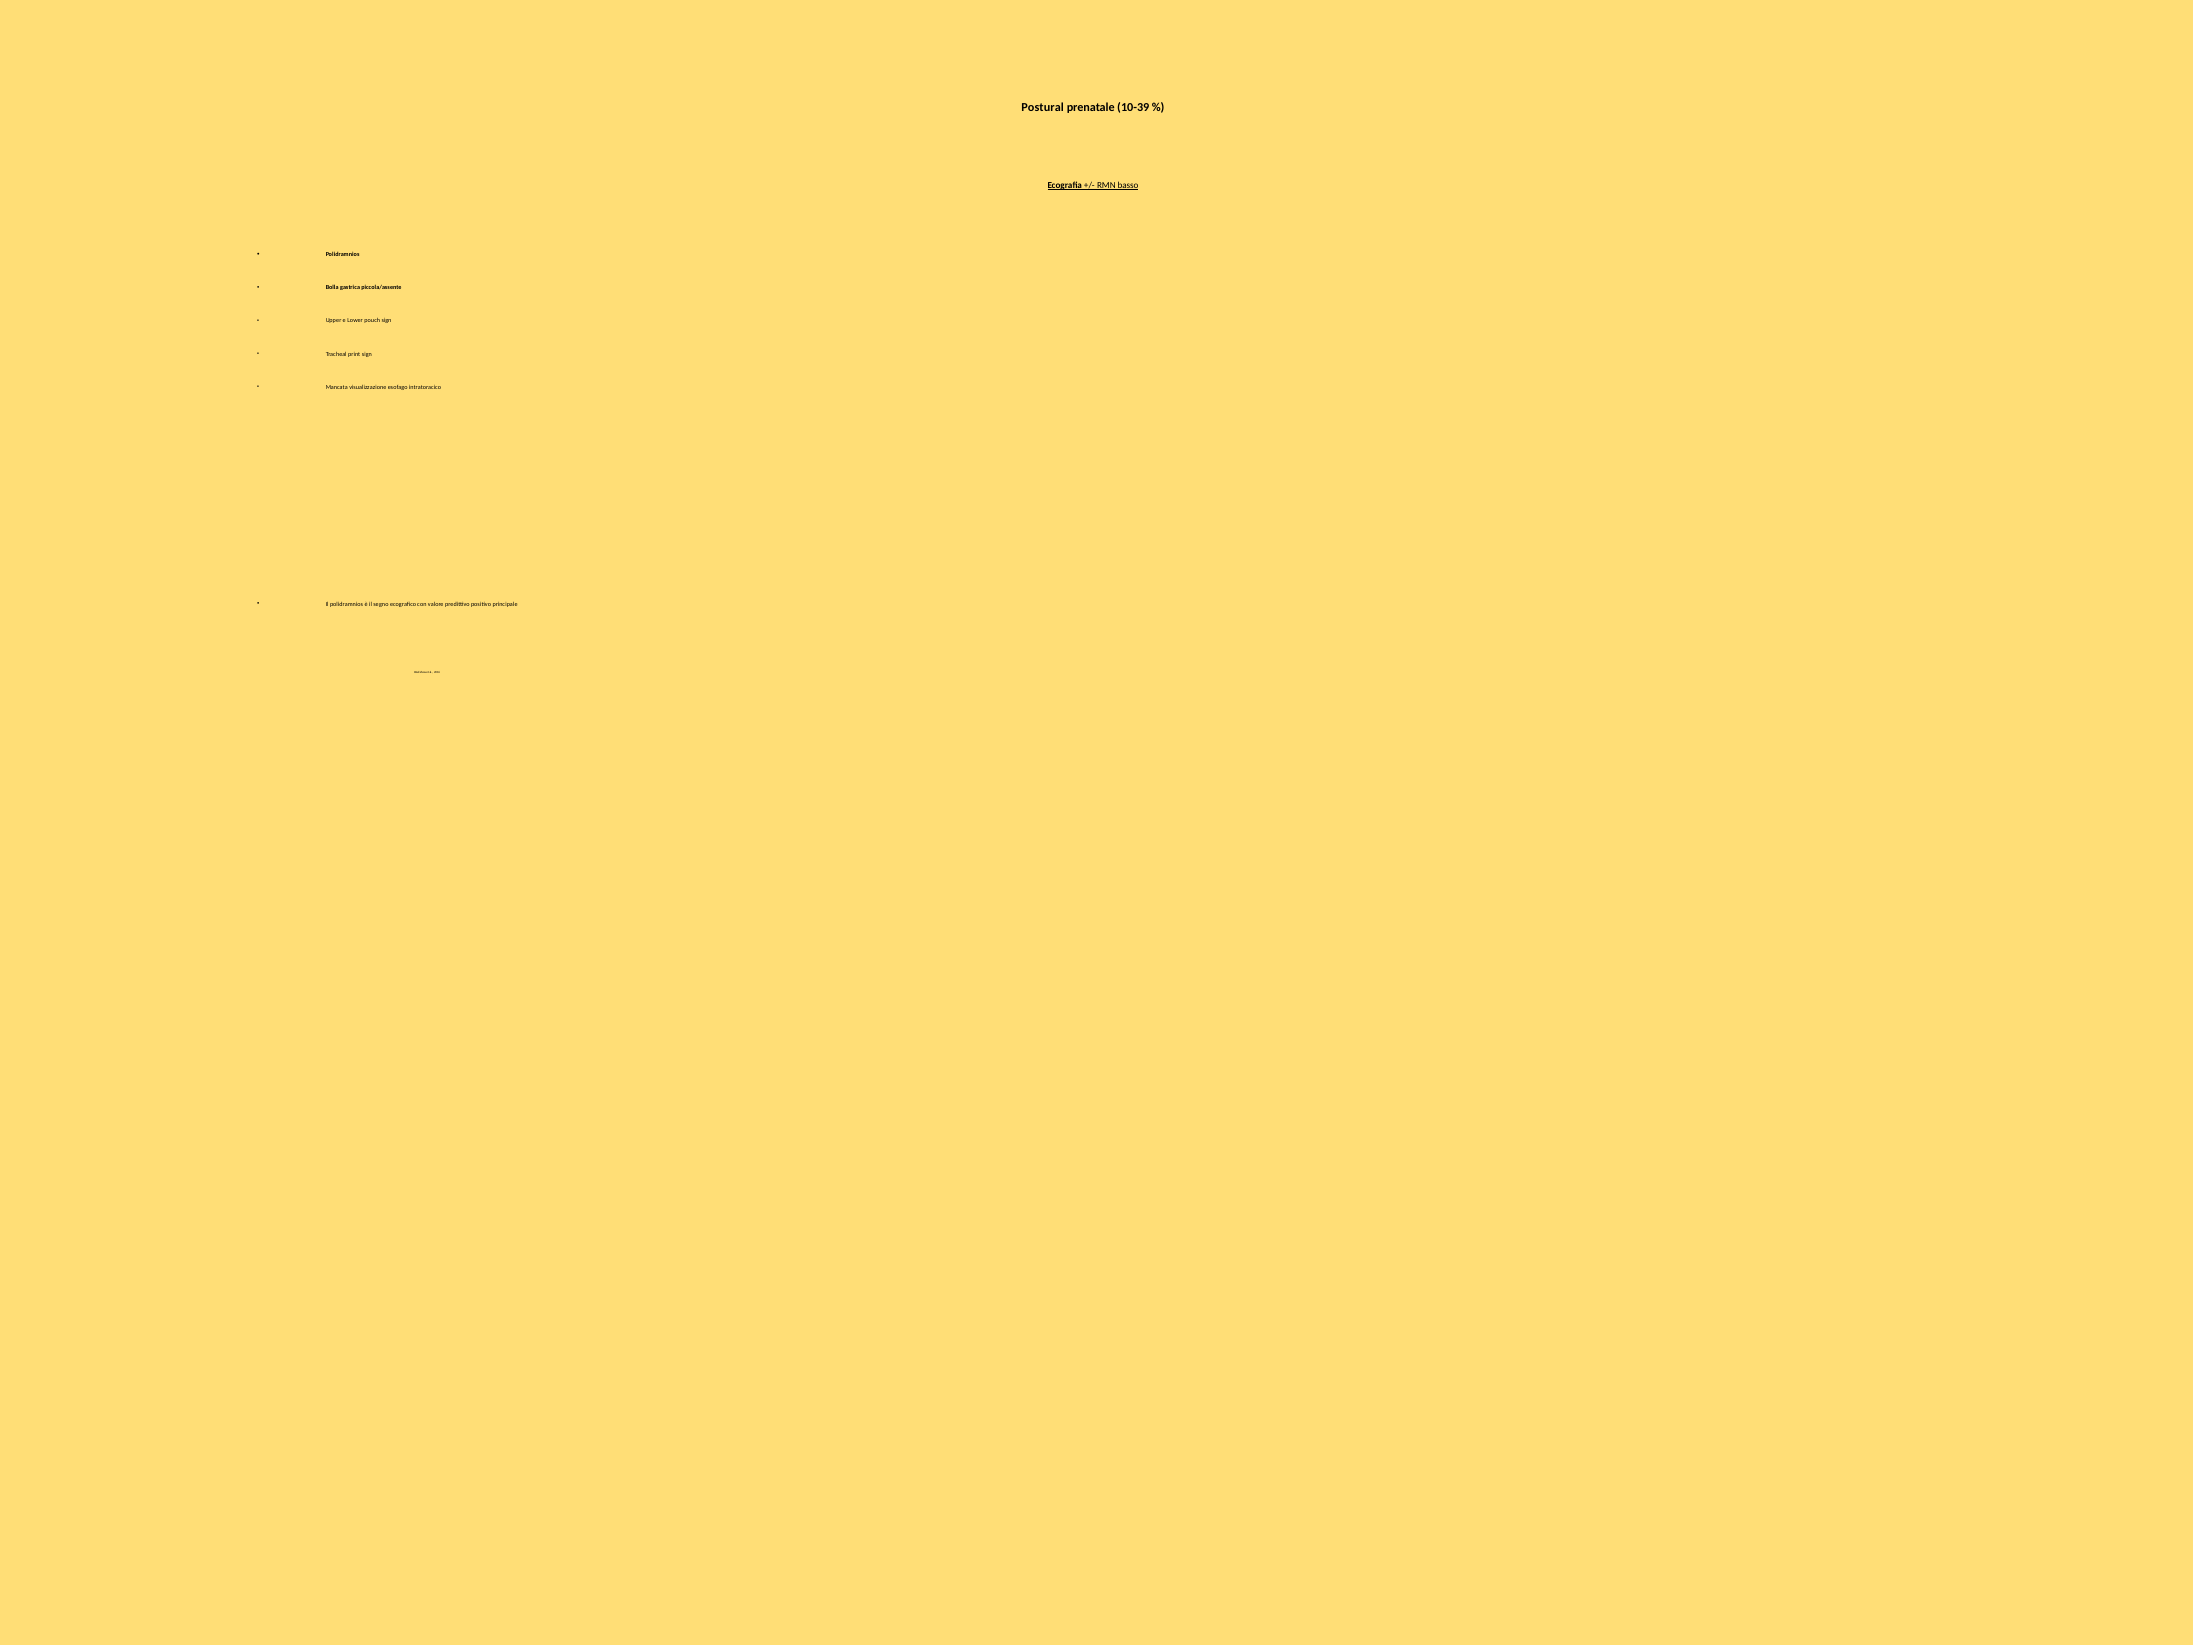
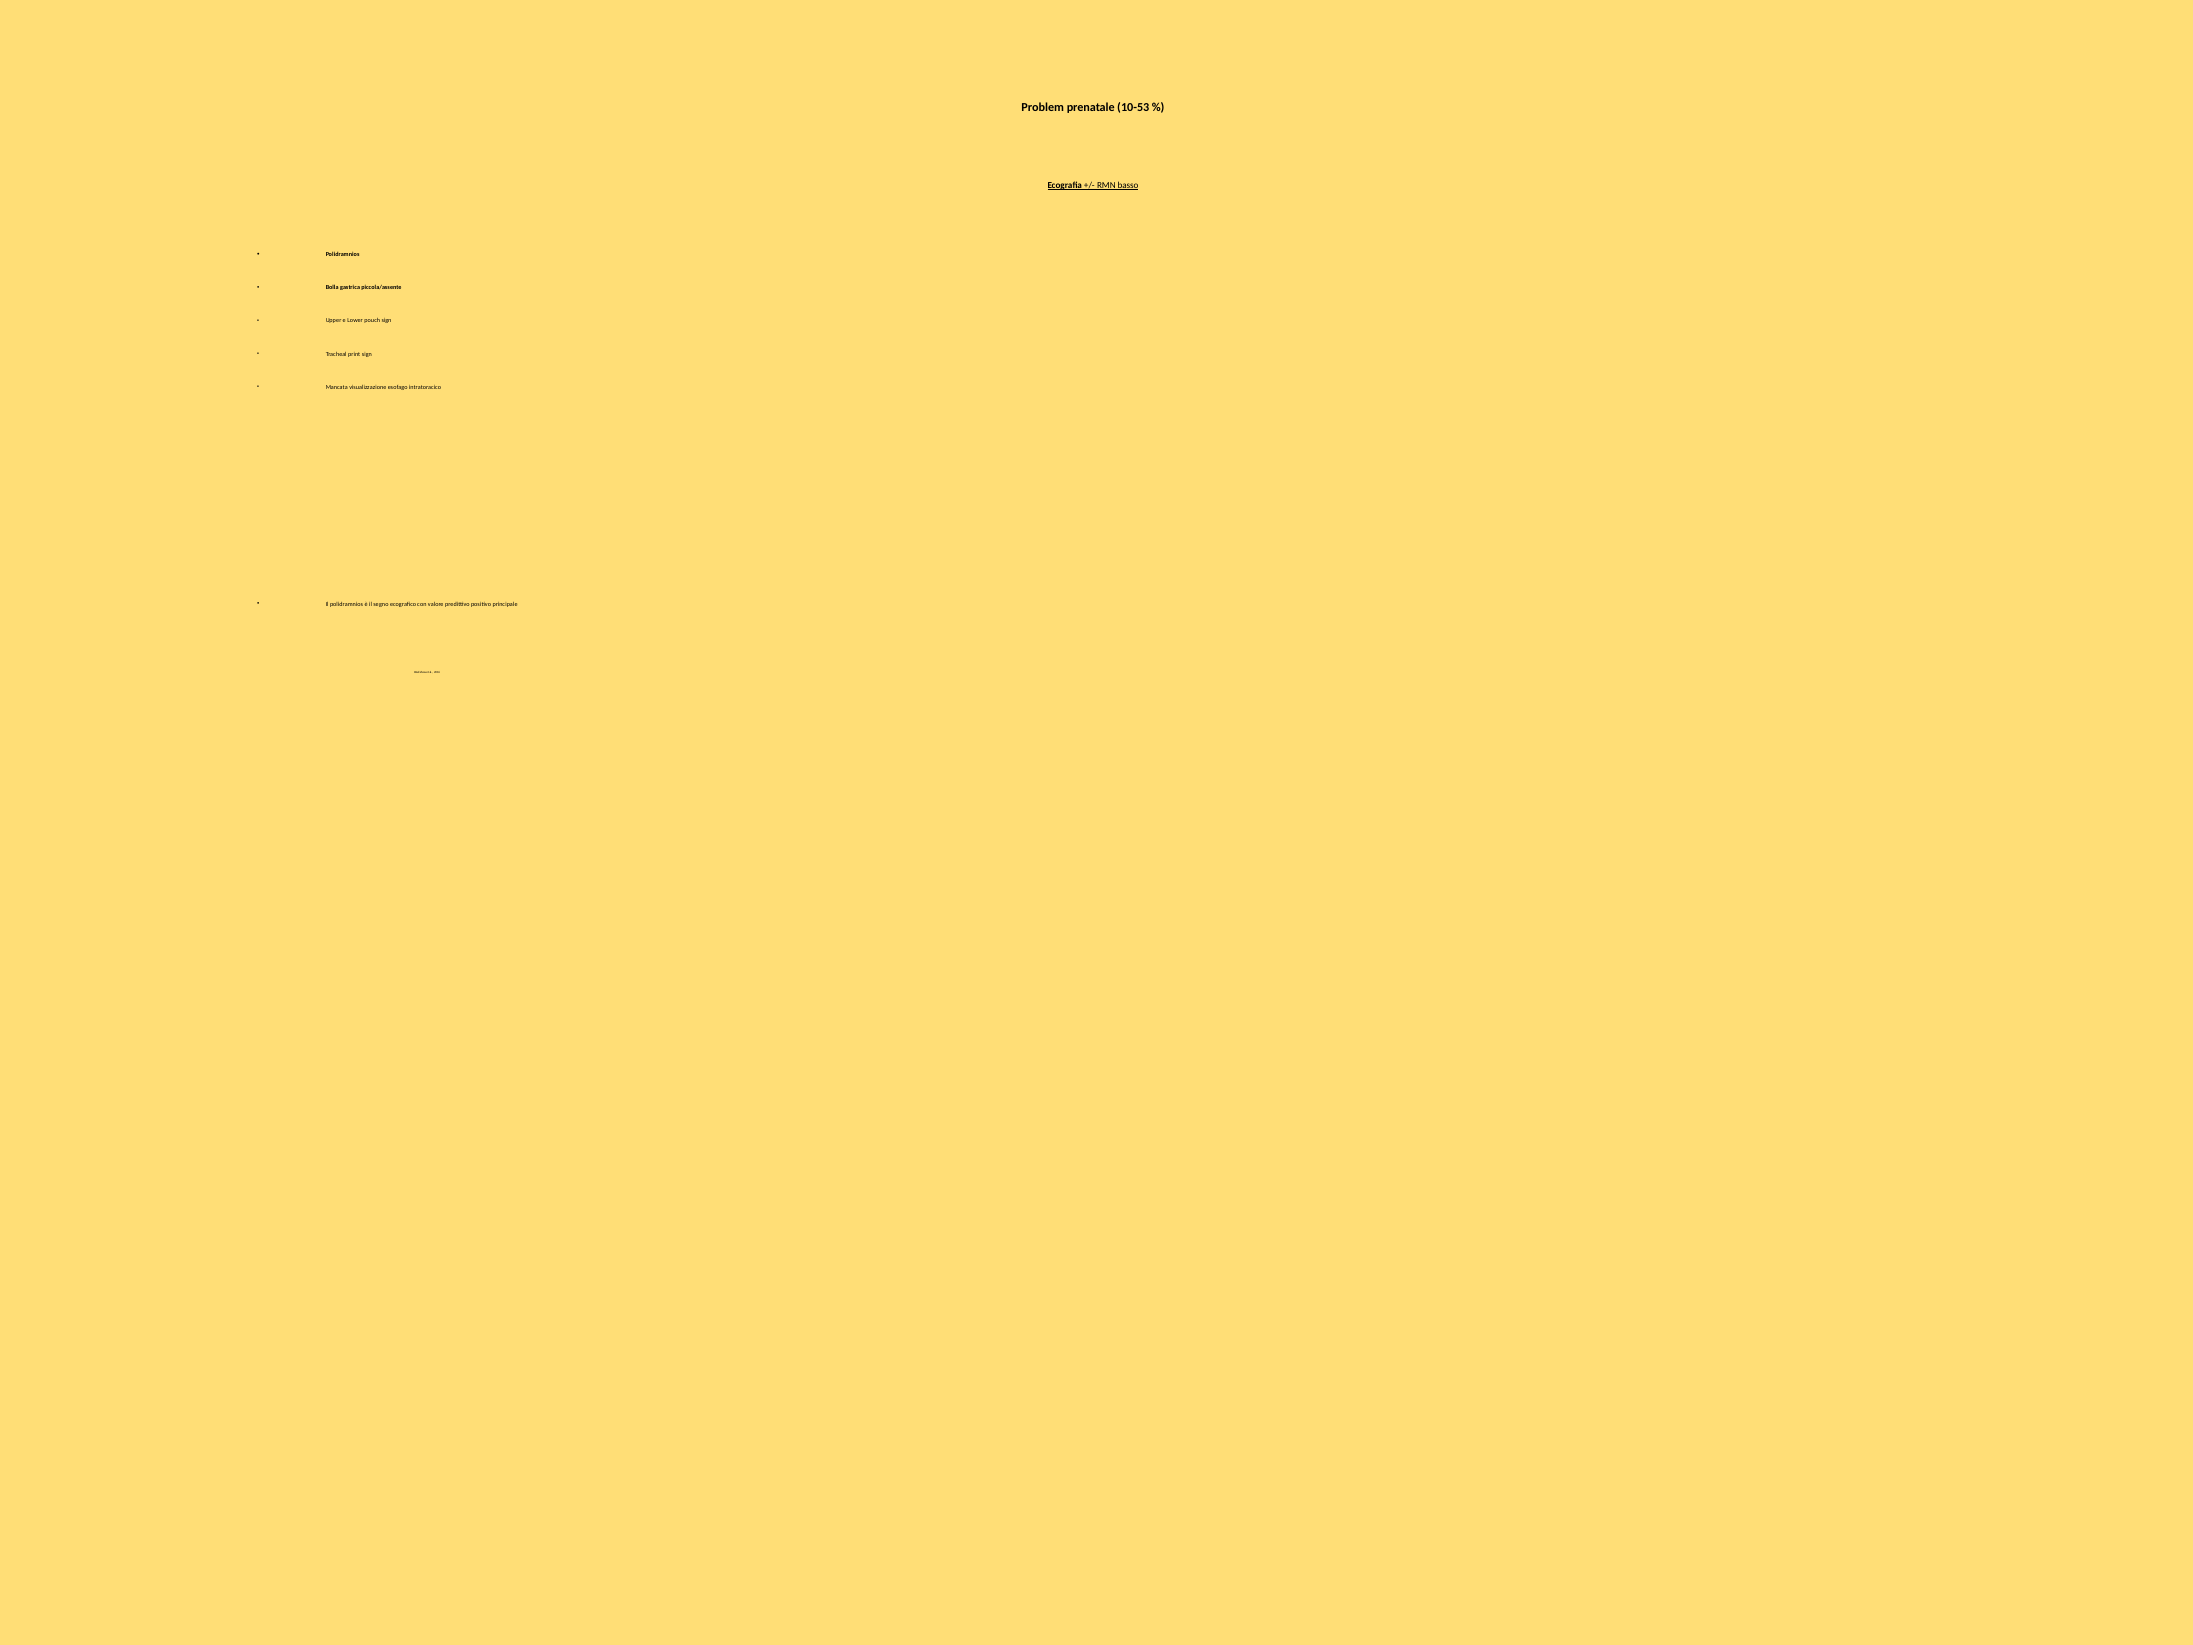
Postural: Postural -> Problem (1043, 107)
10-39: 10-39 -> 10-53 (1133, 107)
